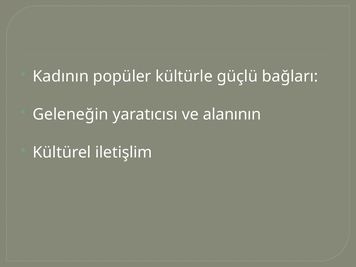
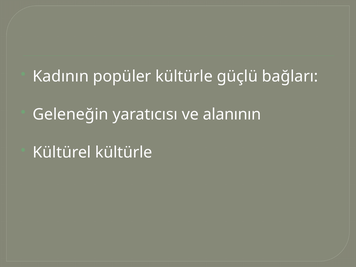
Kültürel iletişlim: iletişlim -> kültürle (124, 152)
